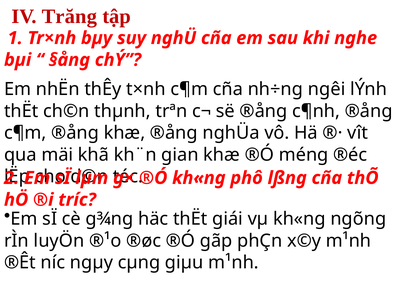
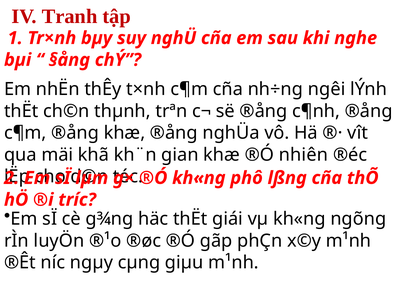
Trăng: Trăng -> Tranh (70, 16)
méng: méng -> nhiên (303, 155)
